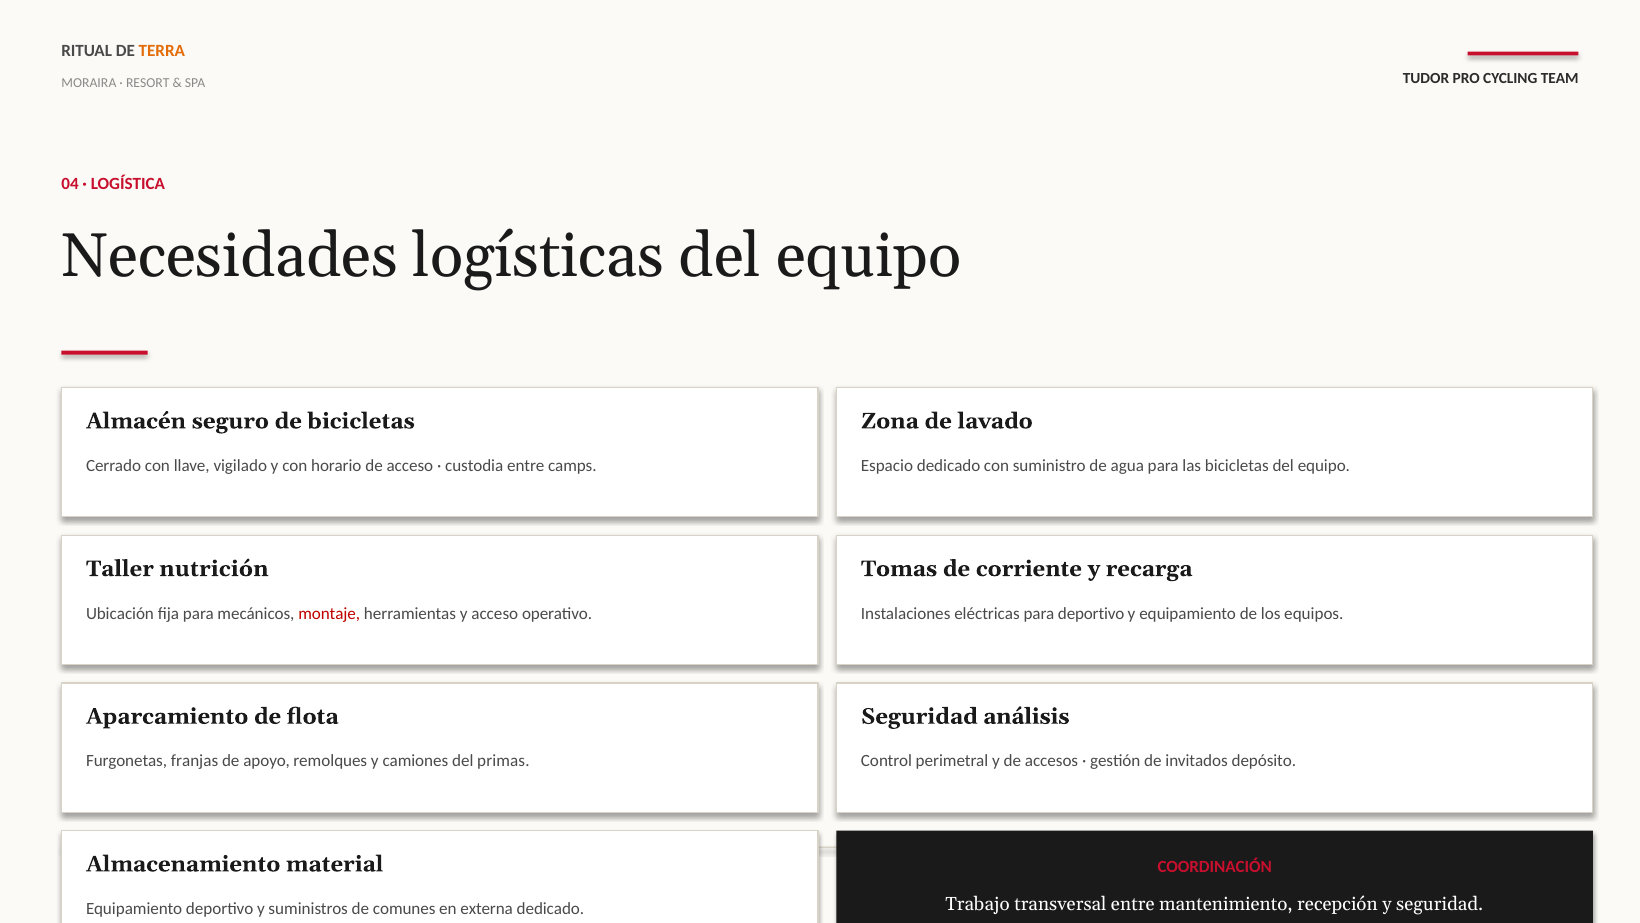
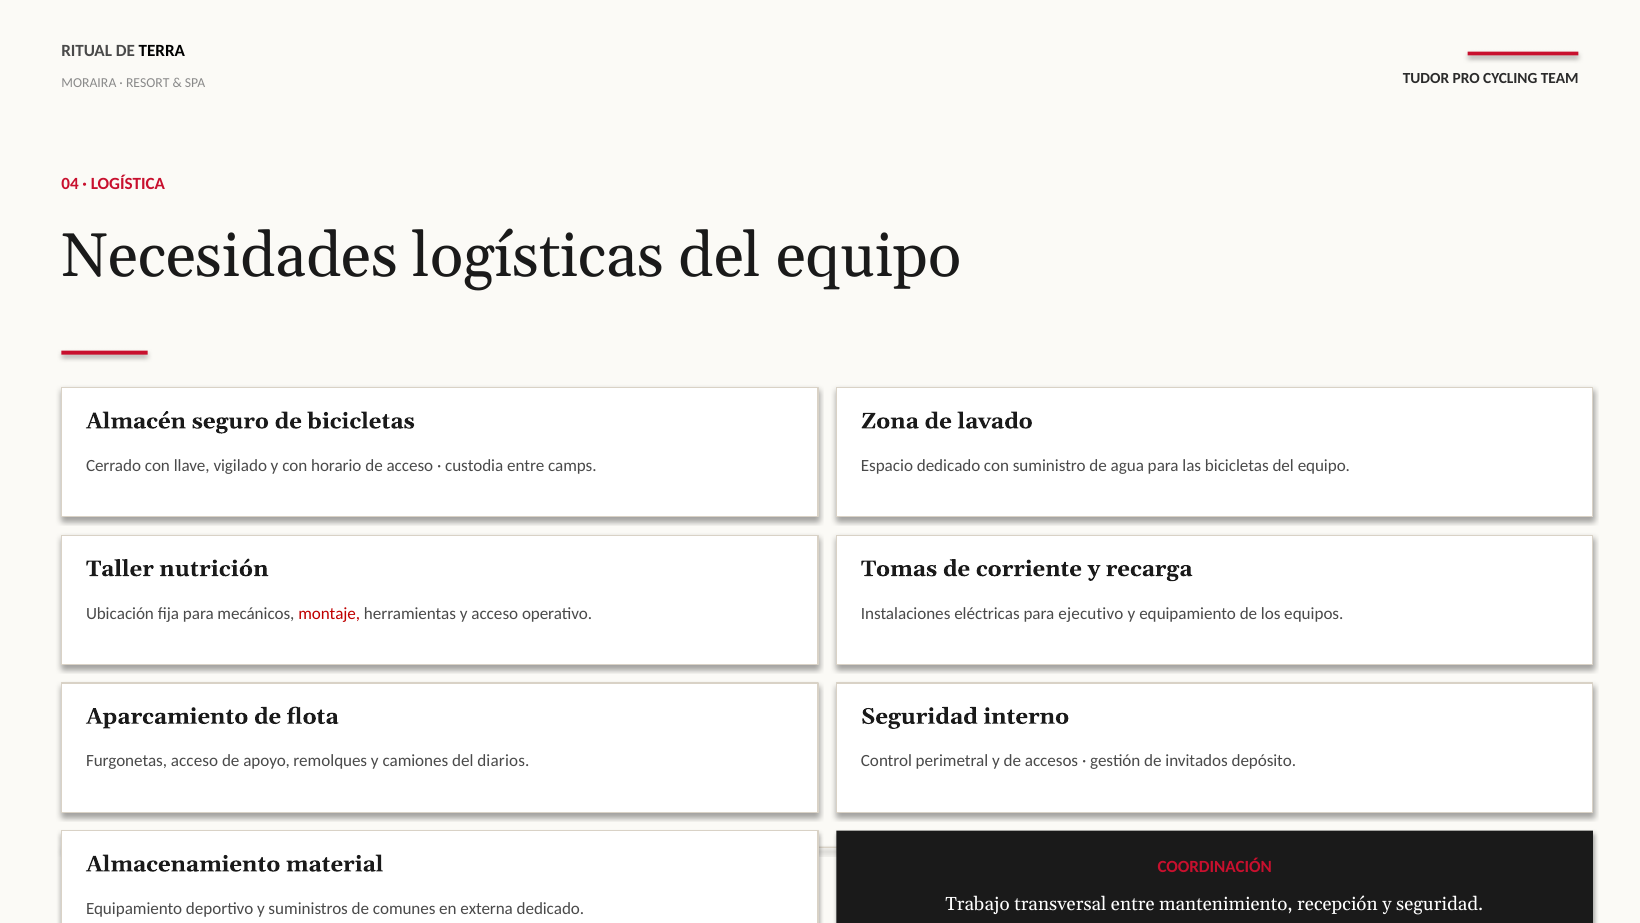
TERRA colour: orange -> black (162, 51)
para deportivo: deportivo -> ejecutivo (1091, 613)
Seguridad análisis: análisis -> interno (1026, 716)
Furgonetas franjas: franjas -> acceso (195, 761)
primas: primas -> diarios (503, 761)
